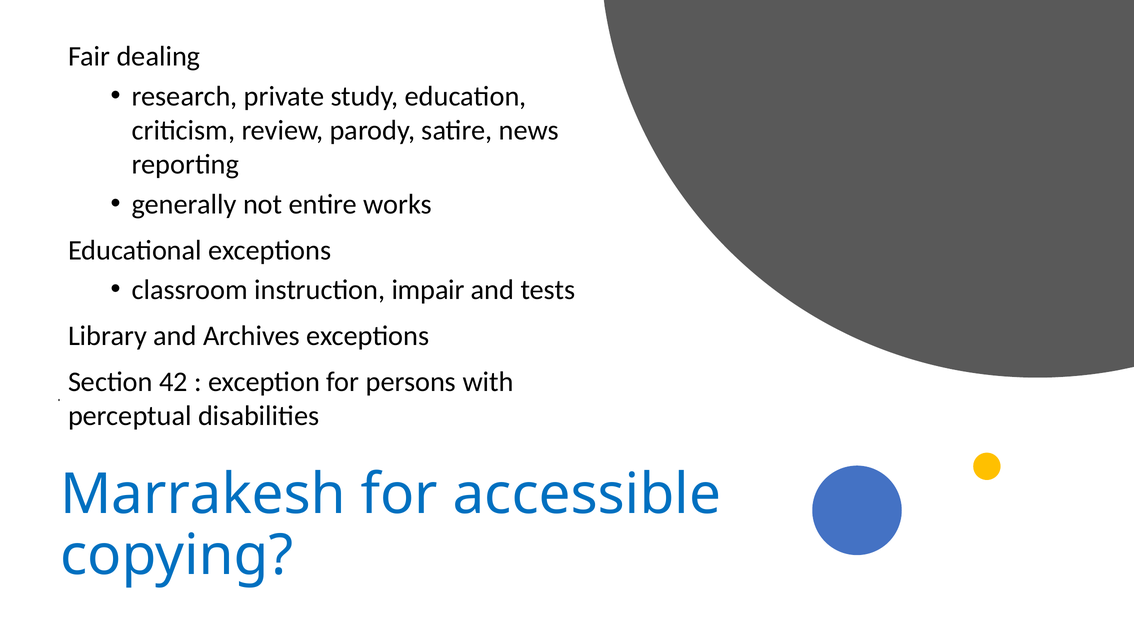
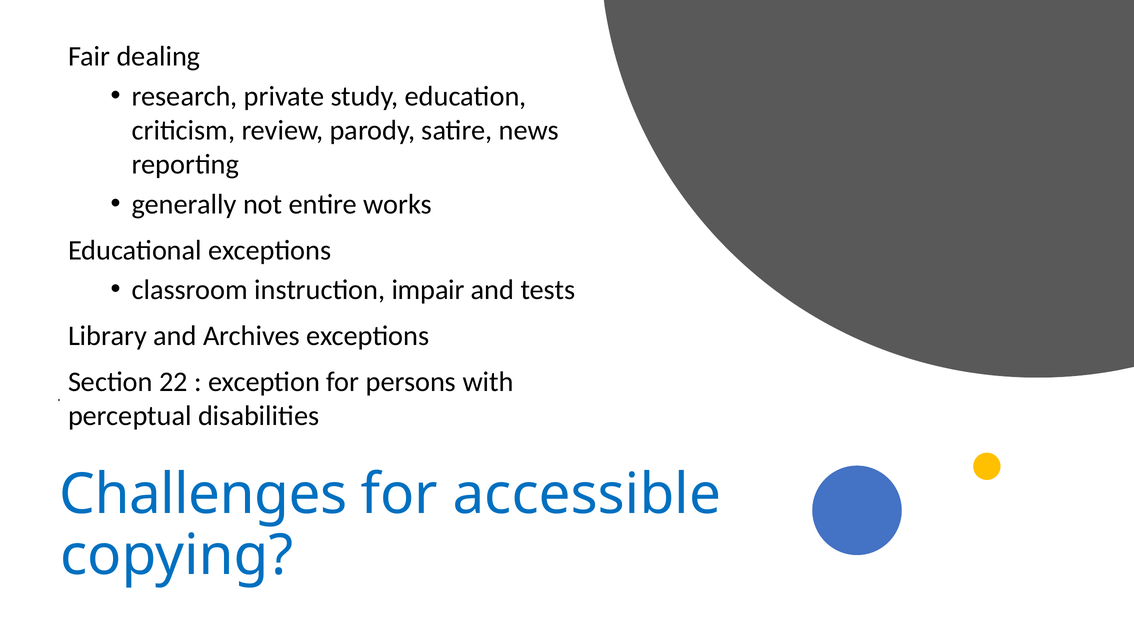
42: 42 -> 22 (173, 382)
Marrakesh: Marrakesh -> Challenges (203, 494)
